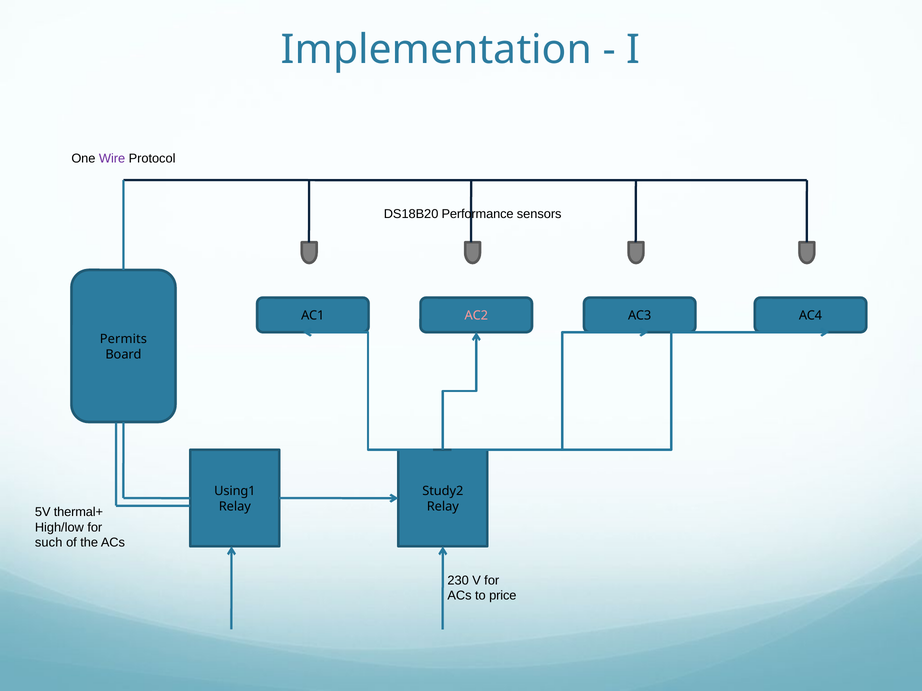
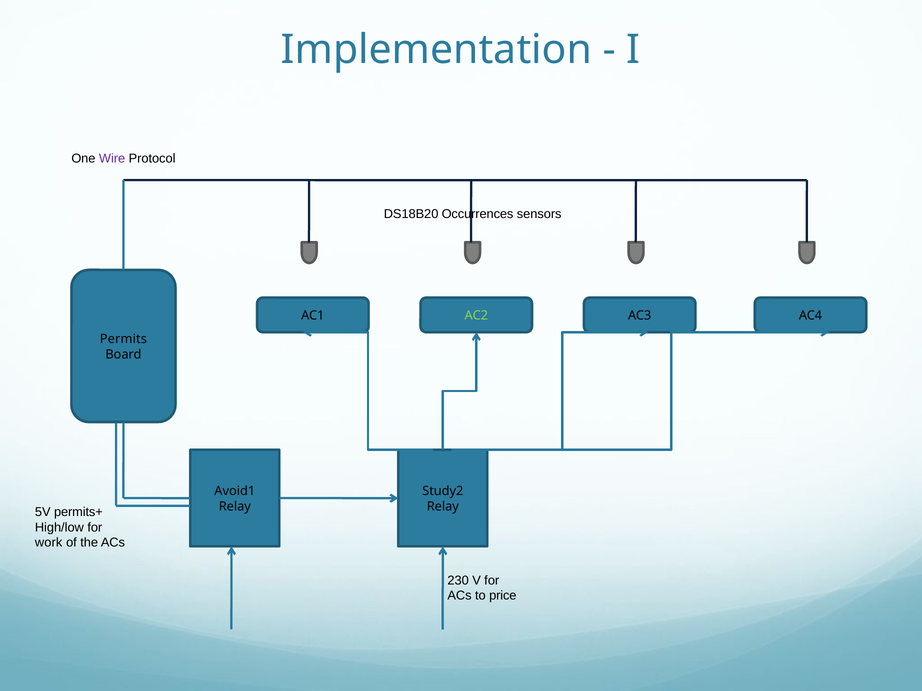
Performance: Performance -> Occurrences (478, 214)
AC2 colour: pink -> light green (476, 316)
Using1: Using1 -> Avoid1 (235, 492)
thermal+: thermal+ -> permits+ (78, 512)
such: such -> work (49, 543)
